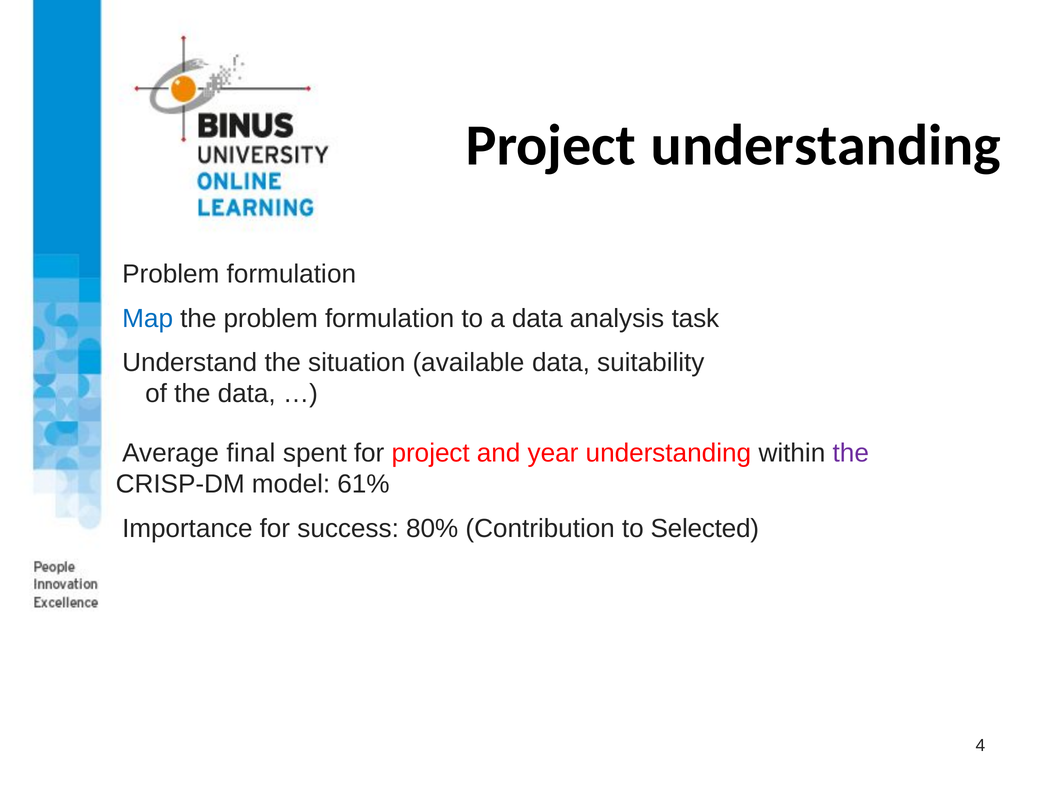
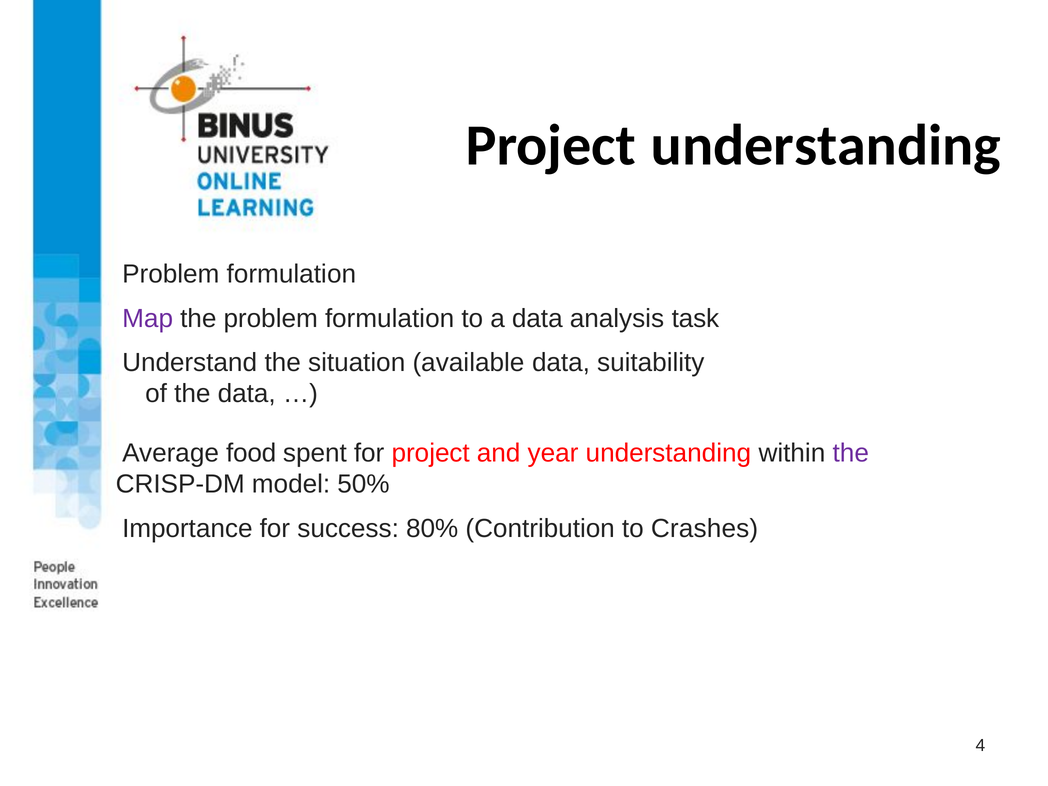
Map colour: blue -> purple (148, 318)
final: final -> food (251, 453)
61%: 61% -> 50% (363, 484)
Selected: Selected -> Crashes (705, 528)
